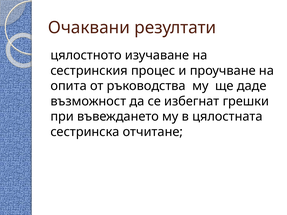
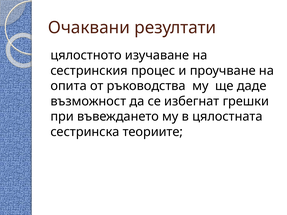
отчитане: отчитане -> теориите (153, 132)
